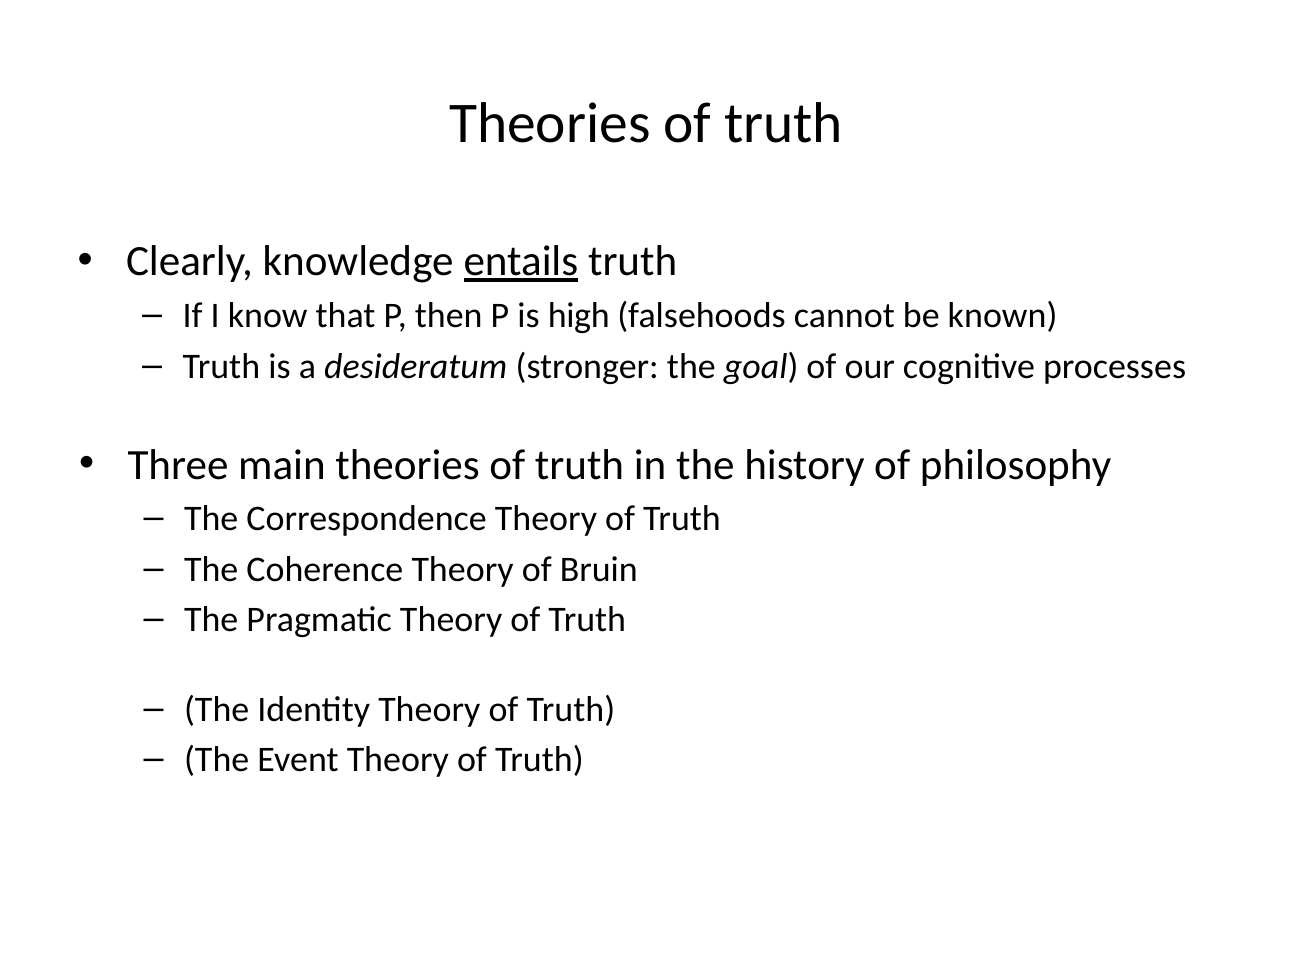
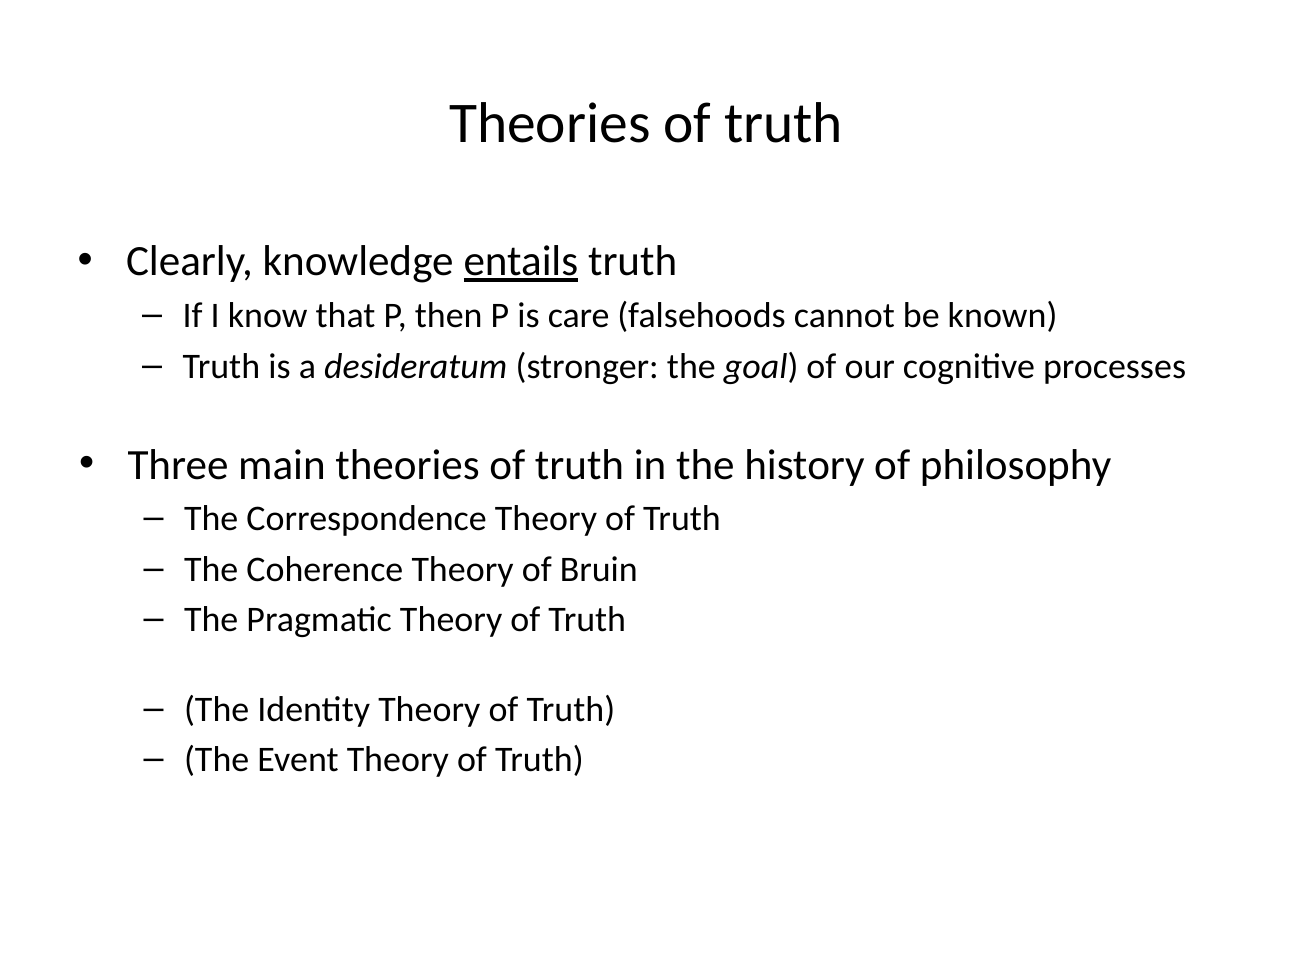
high: high -> care (579, 316)
